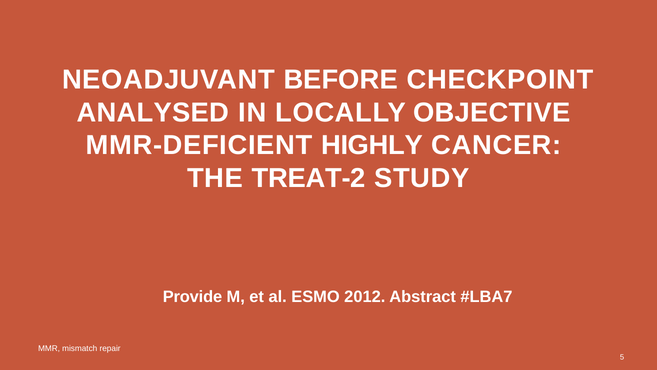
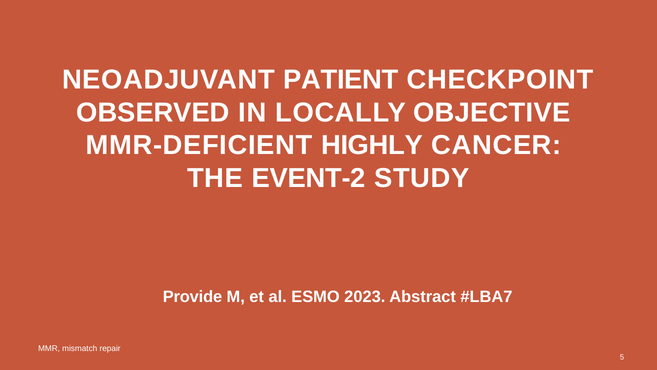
BEFORE: BEFORE -> PATIENT (341, 80)
ANALYSED: ANALYSED -> OBSERVED (153, 112)
TREAT-2: TREAT-2 -> EVENT-2 (309, 178)
2012: 2012 -> 2023 (365, 297)
